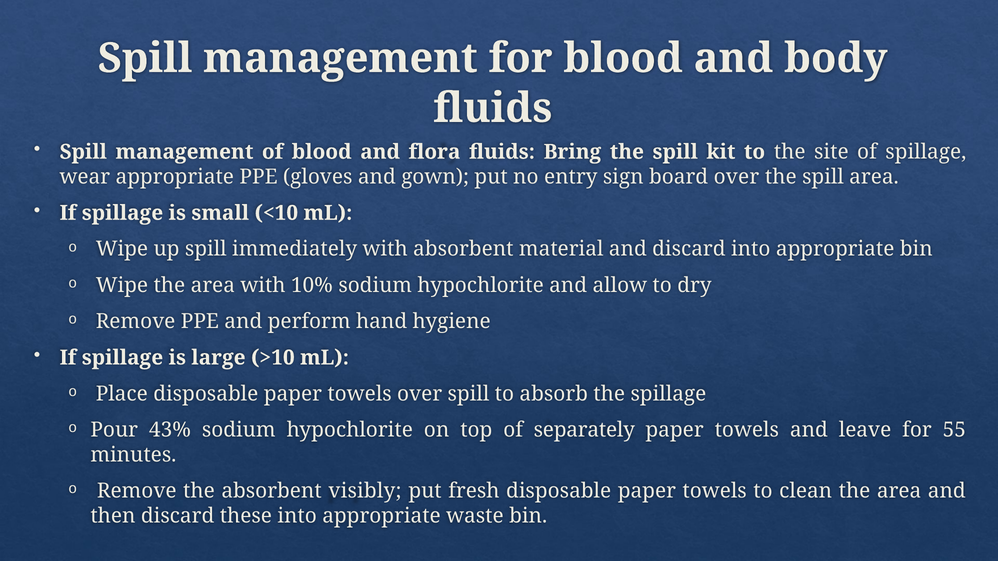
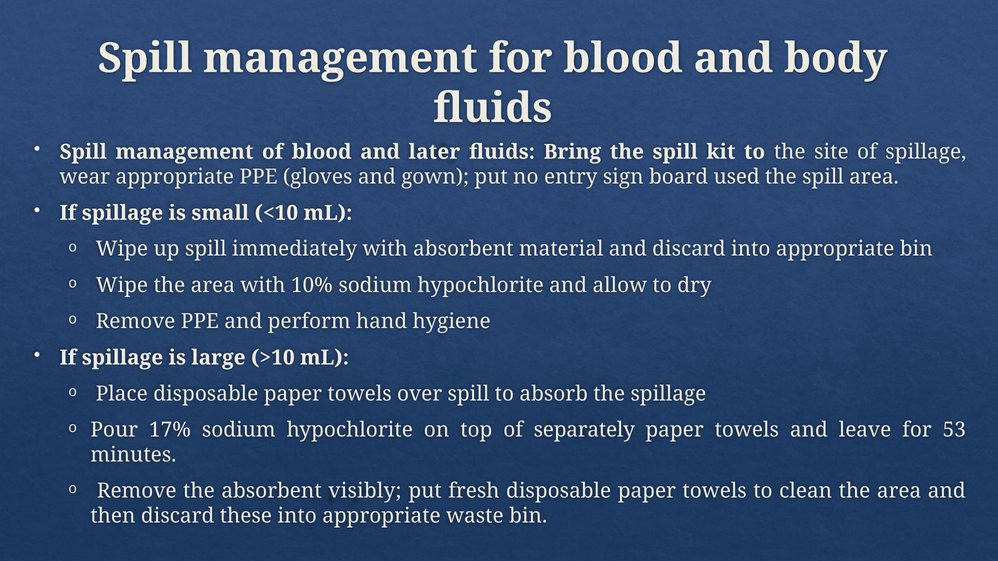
flora: flora -> later (434, 152)
board over: over -> used (737, 177)
43%: 43% -> 17% (170, 430)
55: 55 -> 53 (954, 430)
